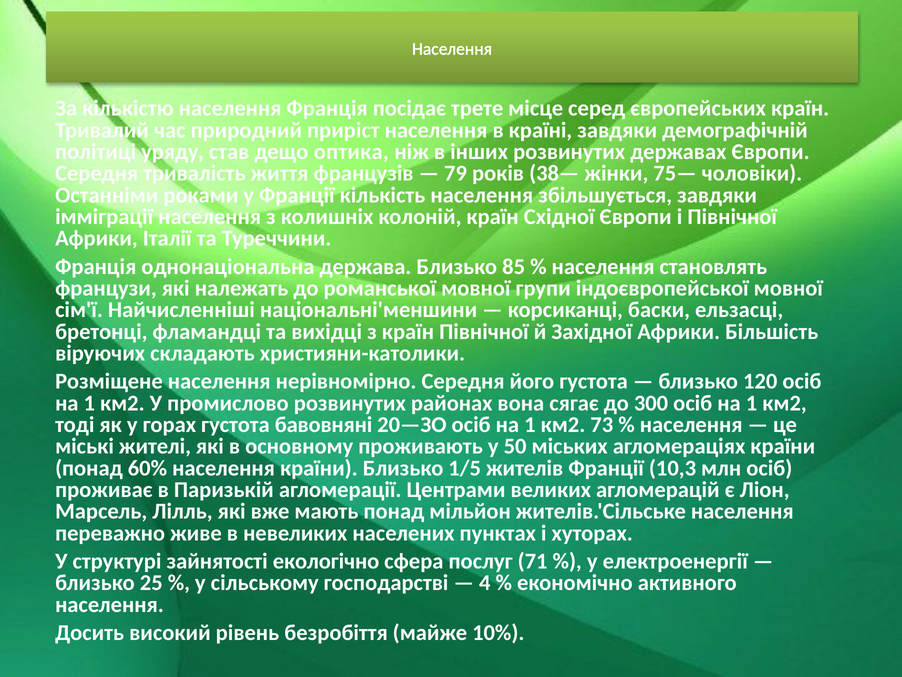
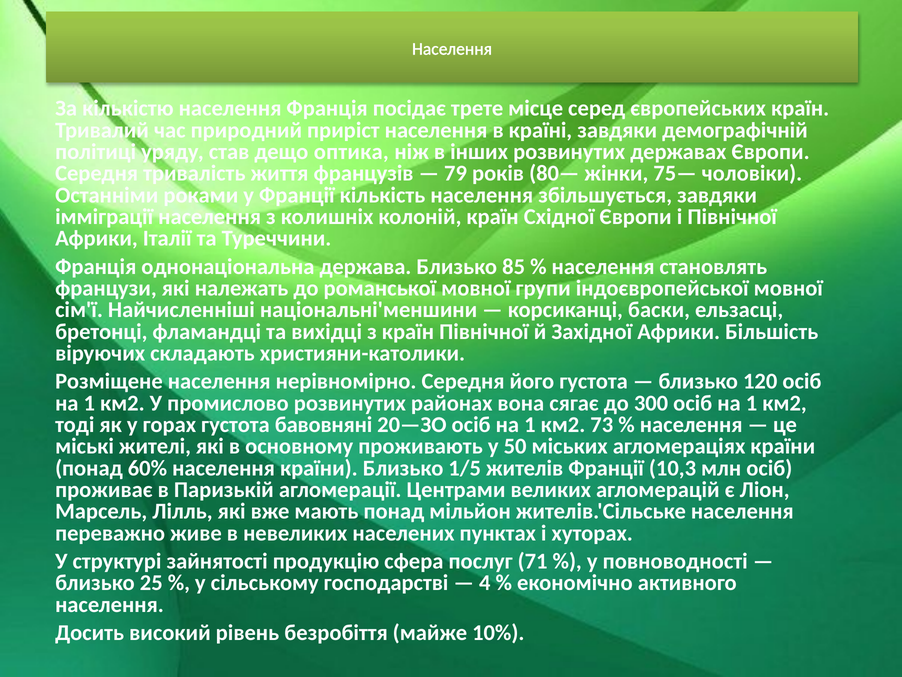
38—: 38— -> 80— (554, 173)
екологічно: екологічно -> продукцію (326, 561)
електроенергії: електроенергії -> повноводності (675, 561)
